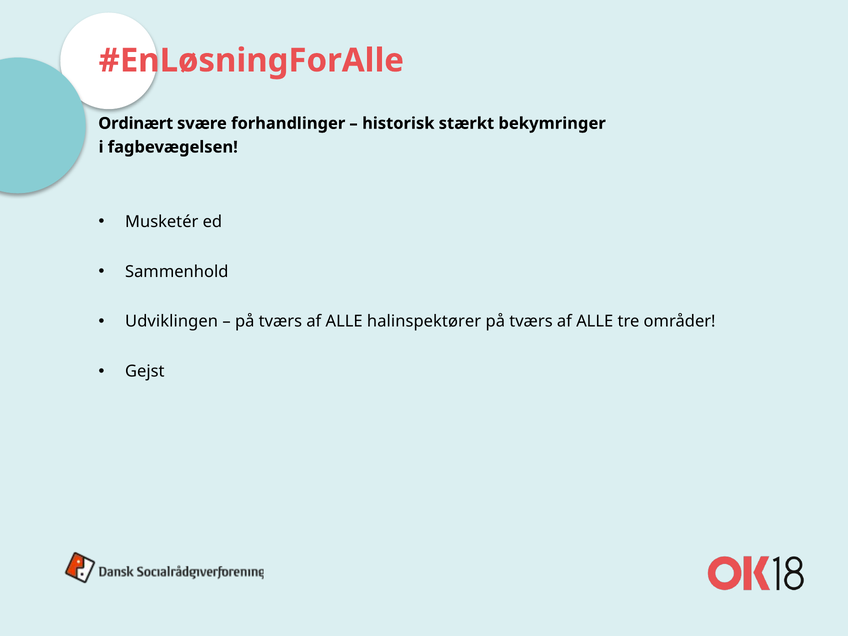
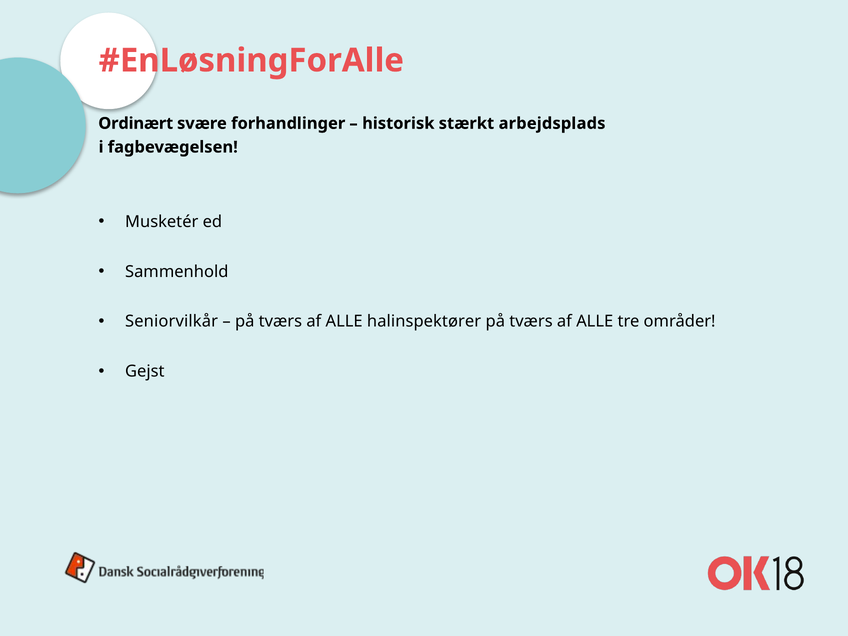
bekymringer: bekymringer -> arbejdsplads (552, 123)
Udviklingen: Udviklingen -> Seniorvilkår (172, 322)
